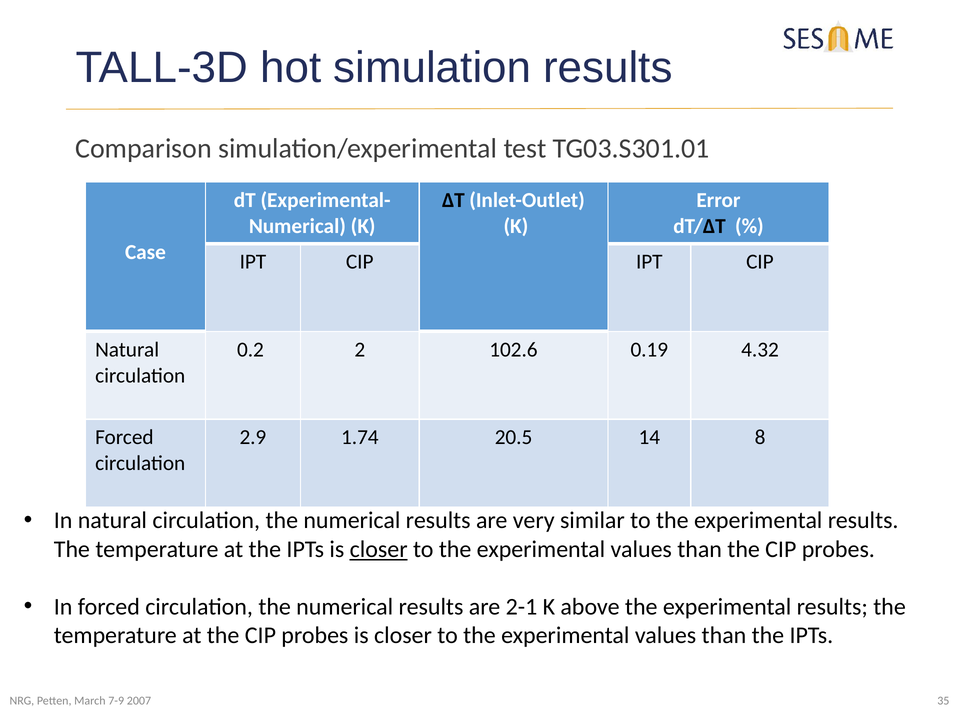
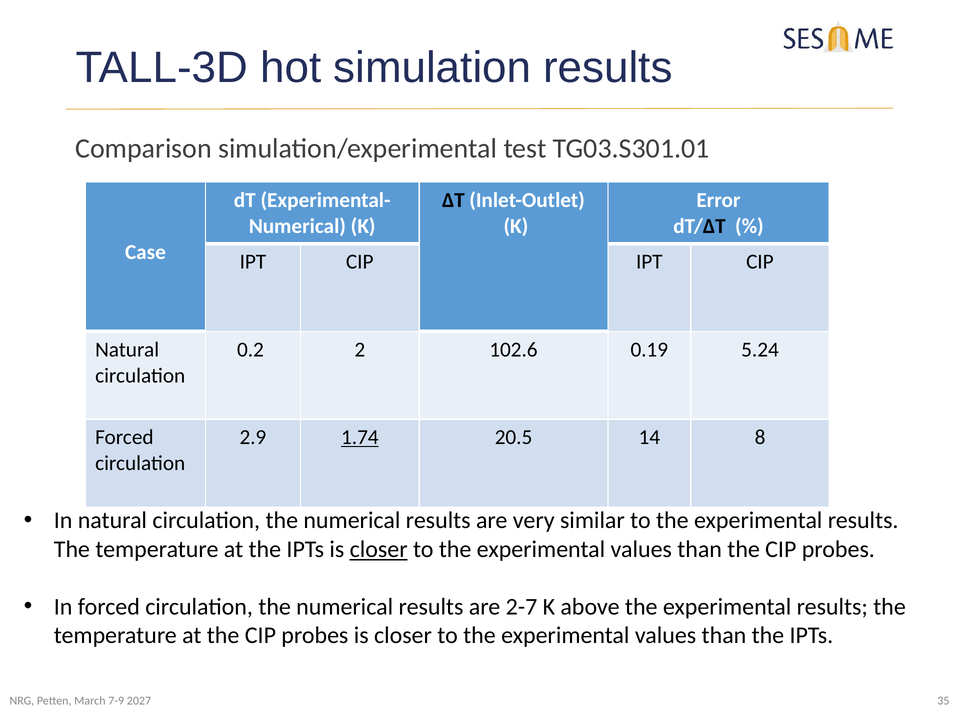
4.32: 4.32 -> 5.24 (760, 350)
1.74 underline: none -> present (360, 437)
2-1: 2-1 -> 2-7 (521, 607)
2007: 2007 -> 2027 (139, 701)
